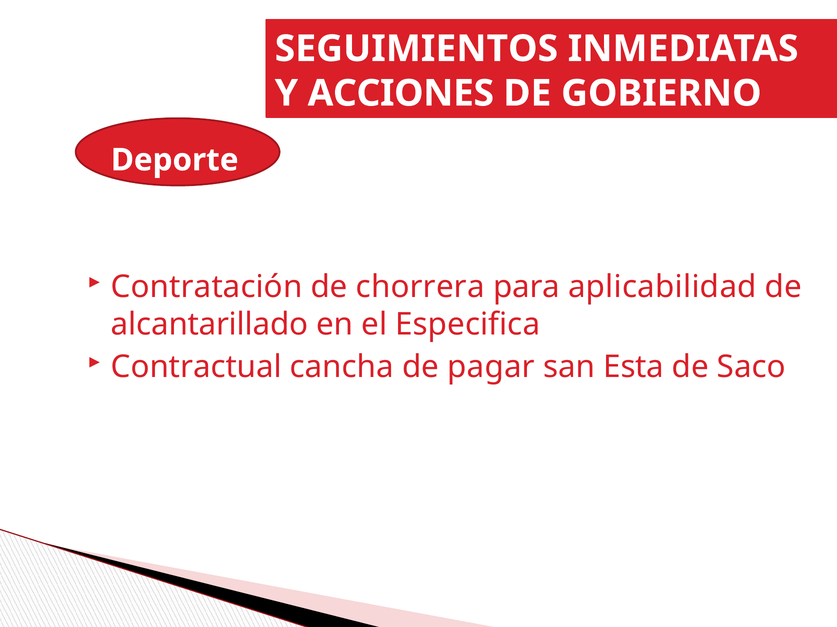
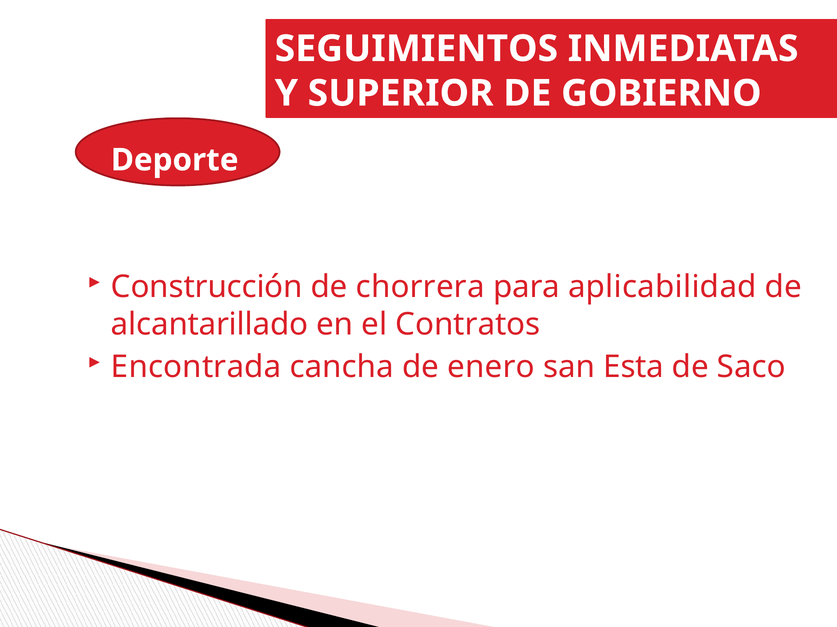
ACCIONES: ACCIONES -> SUPERIOR (401, 93)
Contratación: Contratación -> Construcción (207, 287)
Especifica: Especifica -> Contratos (468, 325)
Contractual: Contractual -> Encontrada (196, 367)
pagar: pagar -> enero (491, 367)
